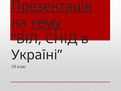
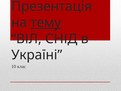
Презентація underline: present -> none (52, 6)
